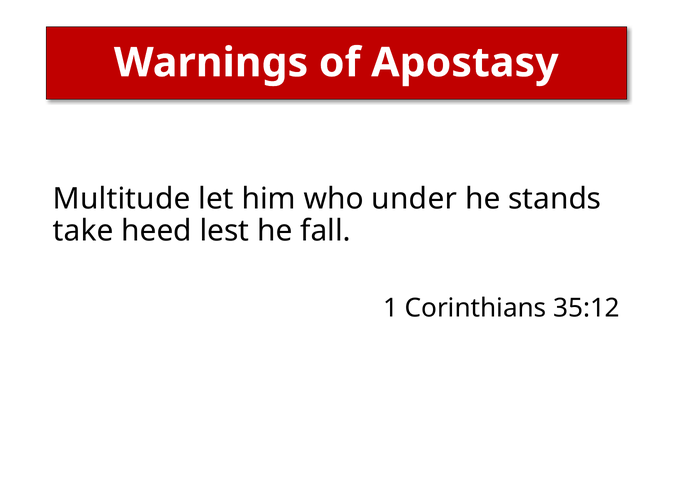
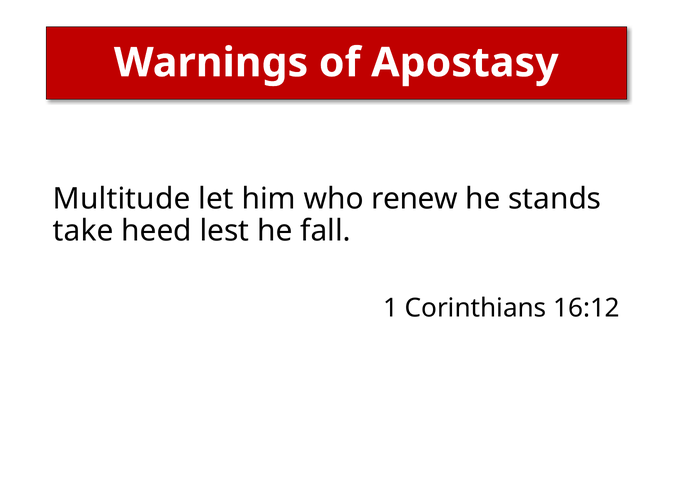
under: under -> renew (414, 199)
35:12: 35:12 -> 16:12 (587, 308)
